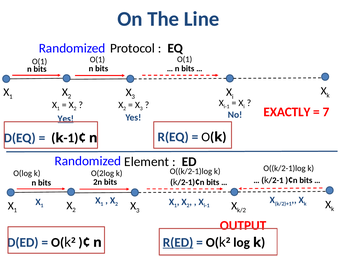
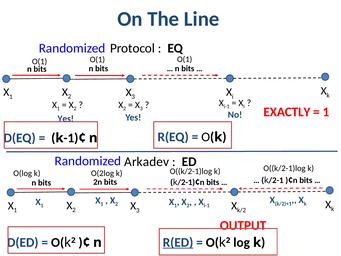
7: 7 -> 1 (326, 112)
Yes underline: present -> none (66, 119)
Element: Element -> Arkadev (147, 162)
